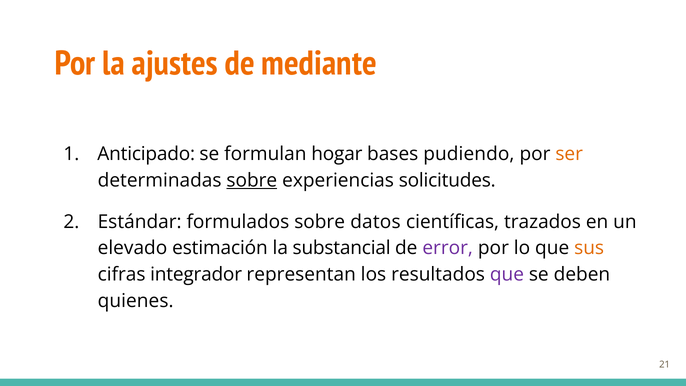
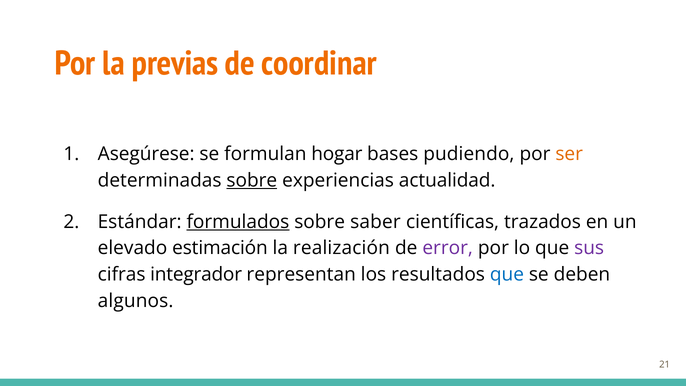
ajustes: ajustes -> previas (175, 63)
mediante: mediante -> coordinar (319, 63)
Anticipado: Anticipado -> Asegúrese (146, 154)
solicitudes: solicitudes -> actualidad (447, 180)
formulados underline: none -> present (238, 222)
datos: datos -> saber (375, 222)
substancial: substancial -> realización (341, 248)
sus colour: orange -> purple (589, 248)
que colour: purple -> blue (507, 274)
quienes: quienes -> algunos (136, 301)
